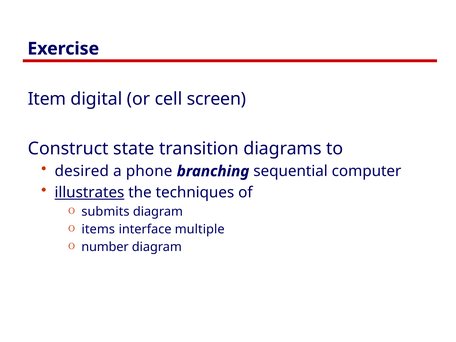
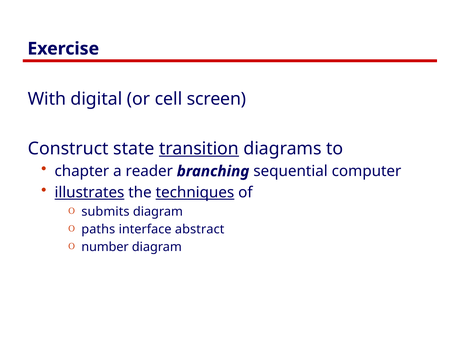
Item: Item -> With (47, 99)
transition underline: none -> present (199, 149)
desired: desired -> chapter (82, 171)
phone: phone -> reader (149, 171)
techniques underline: none -> present (195, 193)
items: items -> paths (98, 229)
multiple: multiple -> abstract (200, 229)
